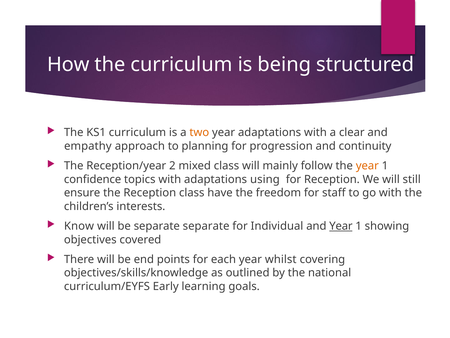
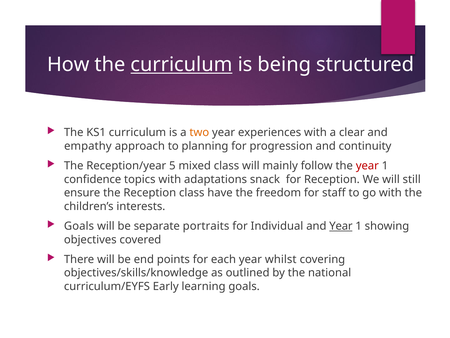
curriculum underline: none -> present (182, 64)
year adaptations: adaptations -> experiences (270, 132)
2: 2 -> 5 (172, 166)
year colour: orange -> red (367, 166)
using: using -> snack (265, 179)
Know: Know -> Goals (79, 226)
separate separate: separate -> portraits (206, 226)
